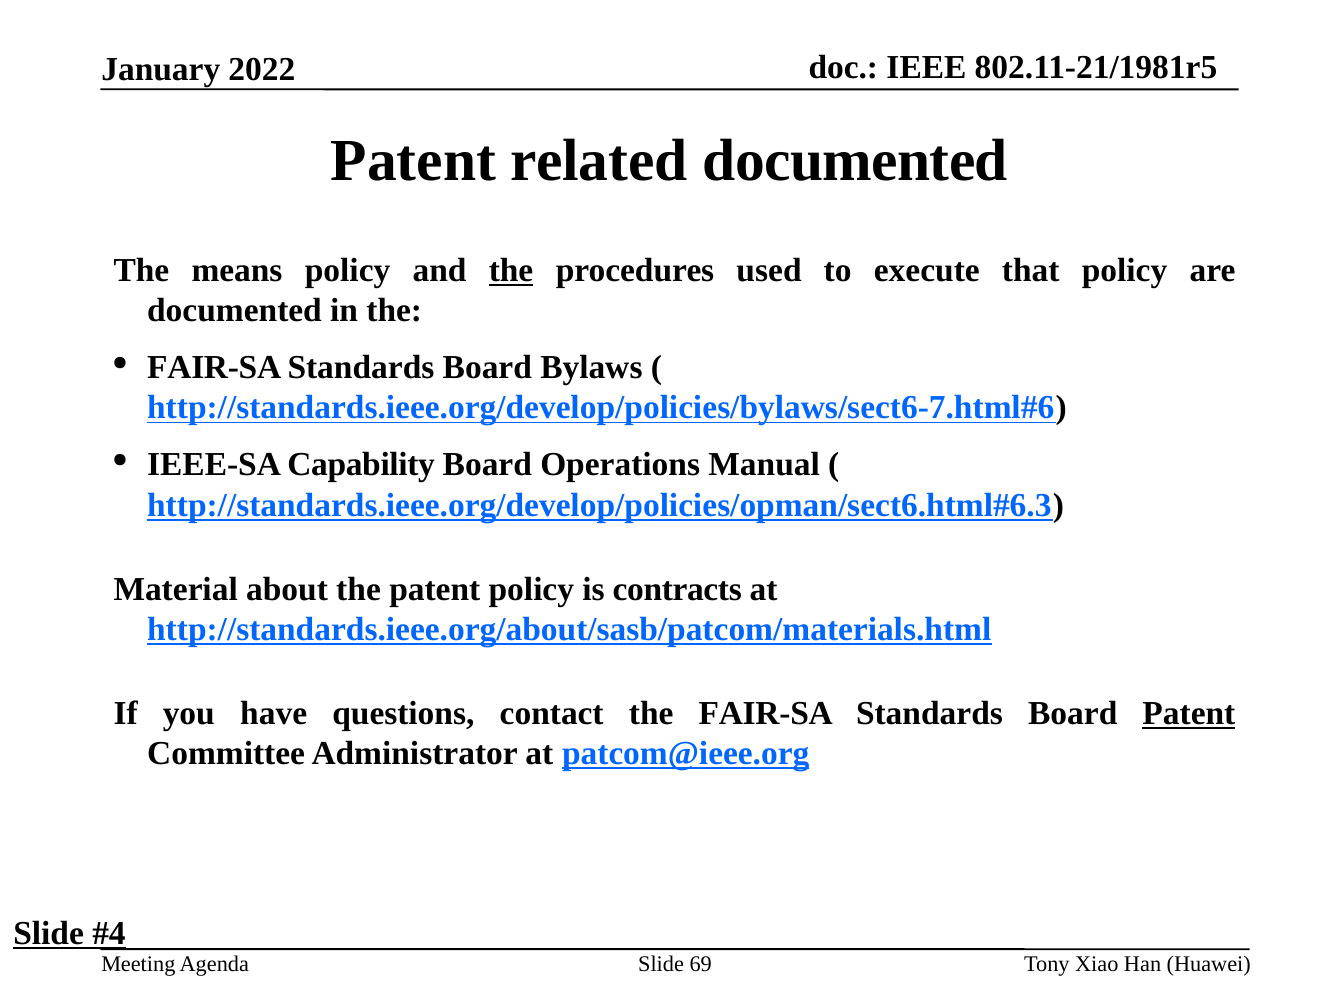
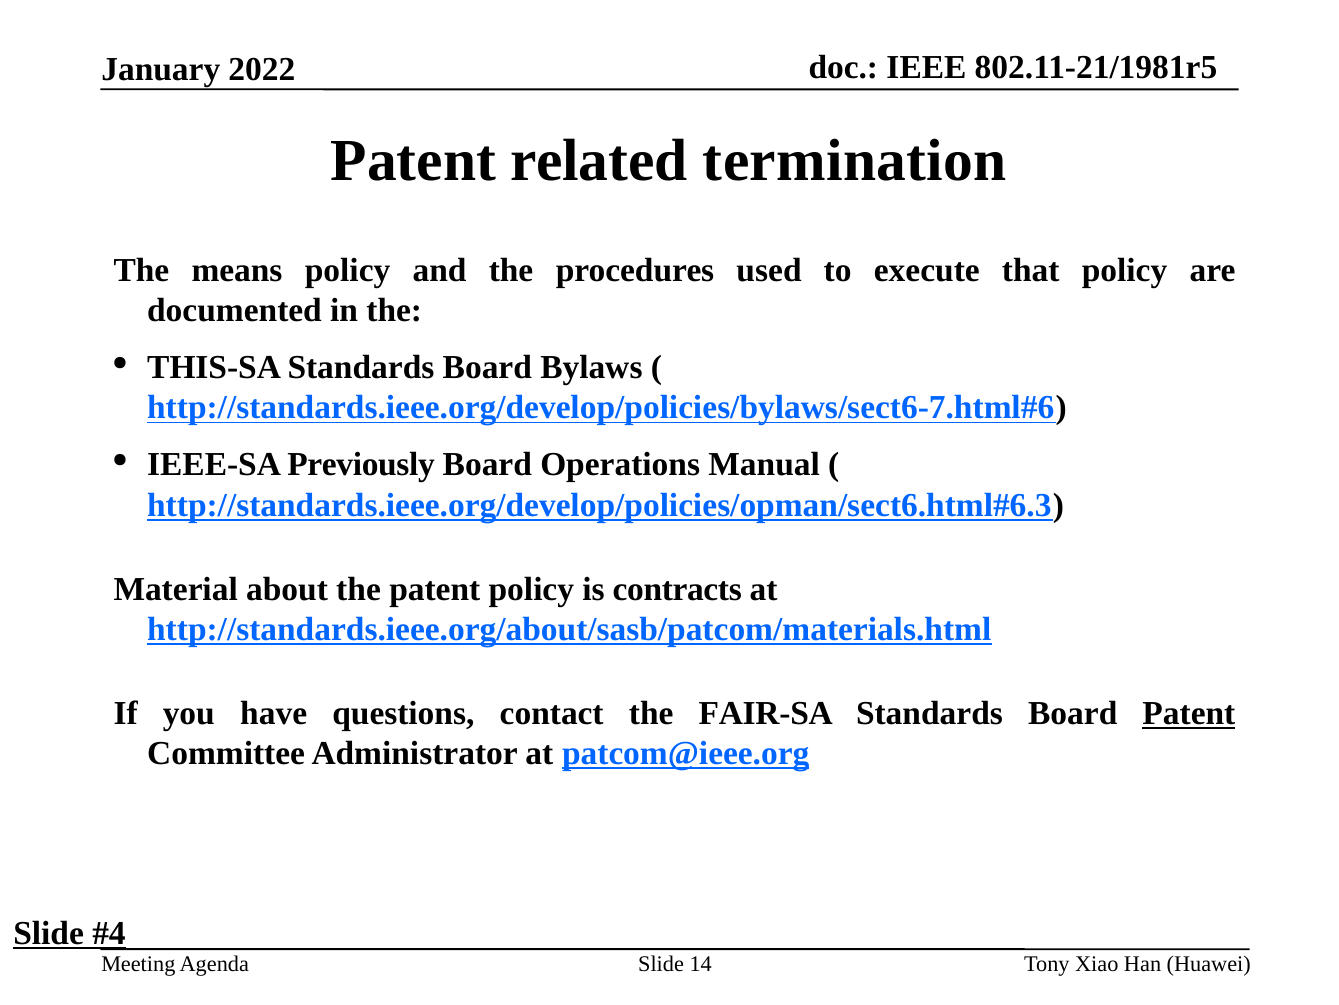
related documented: documented -> termination (855, 160)
the underline: present -> none (511, 270)
FAIR-SA: FAIR-SA -> THIS-SA (214, 367)
Capability: Capability -> Previously (361, 465)
69: 69 -> 14 (701, 963)
